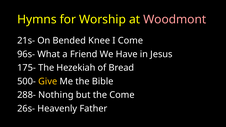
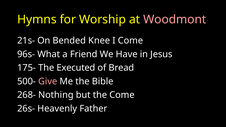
Hezekiah: Hezekiah -> Executed (76, 68)
Give colour: yellow -> pink (48, 81)
288-: 288- -> 268- (27, 95)
